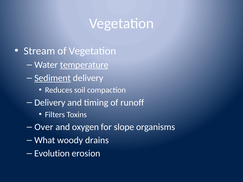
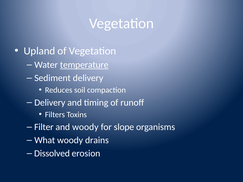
Stream: Stream -> Upland (39, 51)
Sediment underline: present -> none (53, 78)
Over: Over -> Filter (44, 127)
and oxygen: oxygen -> woody (85, 127)
Evolution: Evolution -> Dissolved (52, 154)
